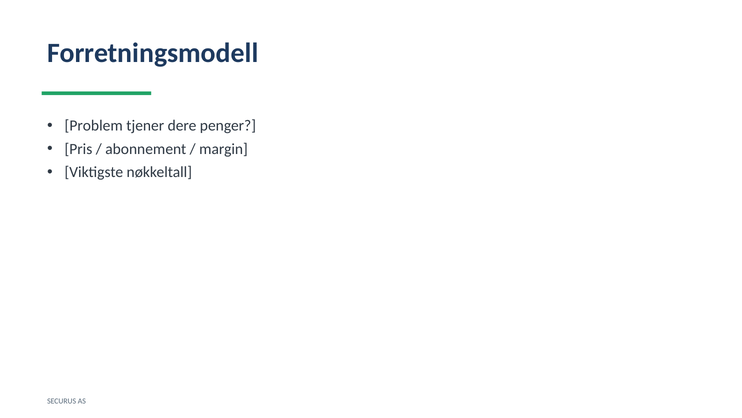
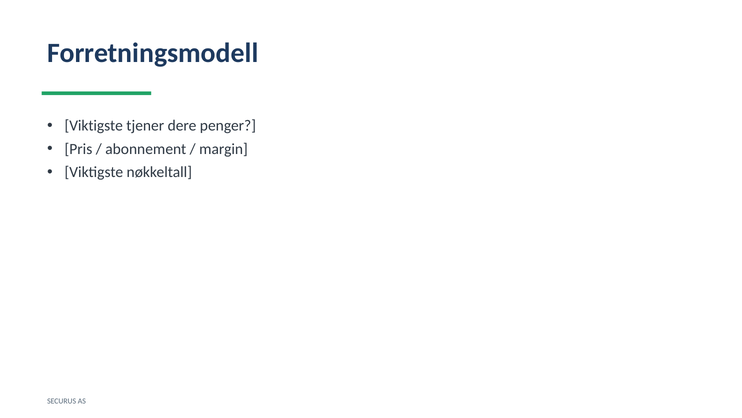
Problem: Problem -> Viktigste (94, 126)
